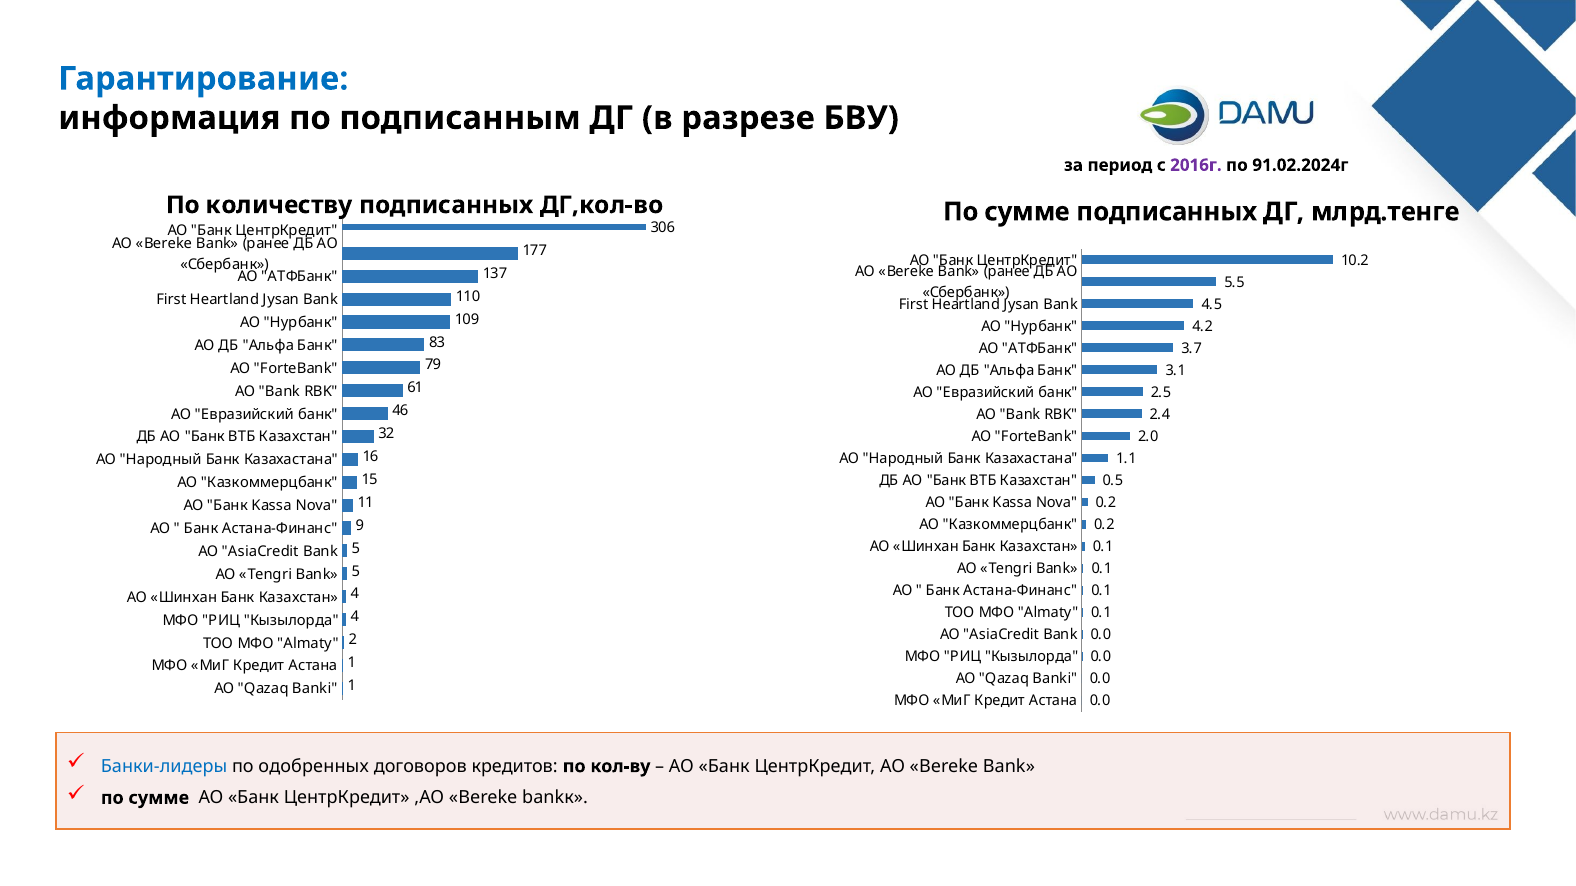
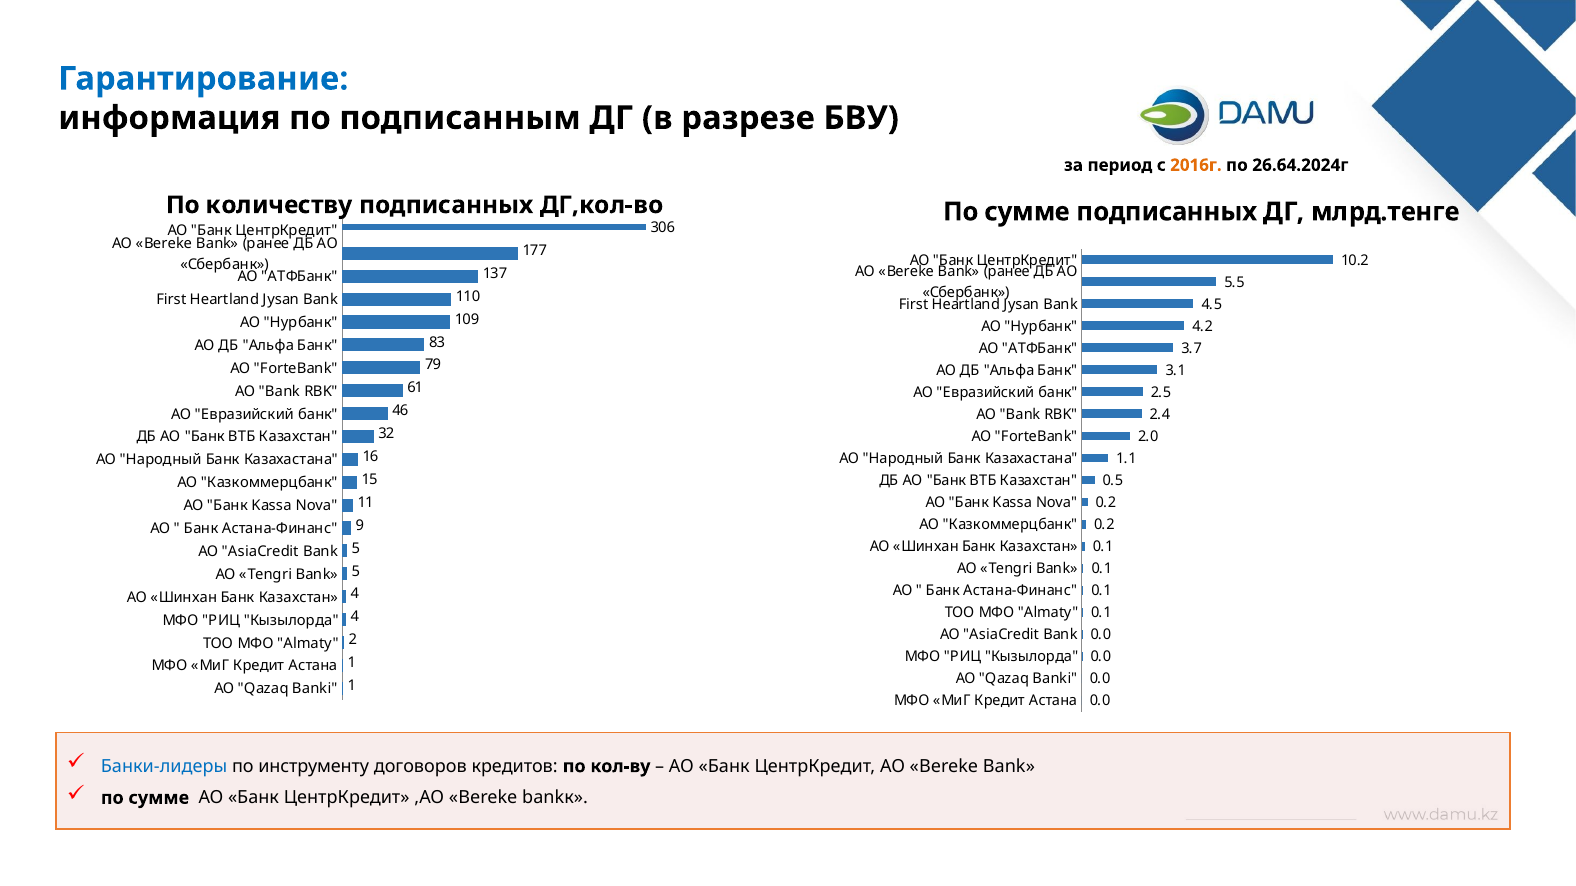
2016г colour: purple -> orange (1196, 165)
91.02.2024г: 91.02.2024г -> 26.64.2024г (1300, 165)
одобренных: одобренных -> инструменту (314, 767)
